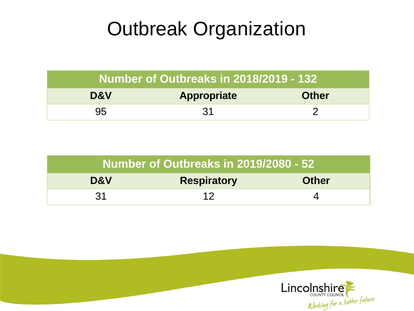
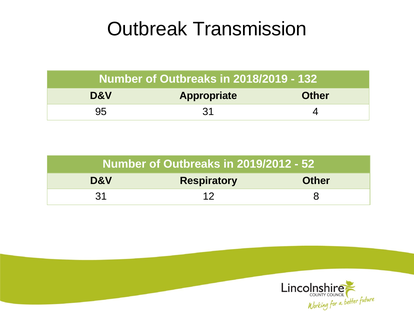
Organization: Organization -> Transmission (250, 29)
2: 2 -> 4 (316, 112)
2019/2080: 2019/2080 -> 2019/2012 (264, 164)
4: 4 -> 8 (316, 196)
